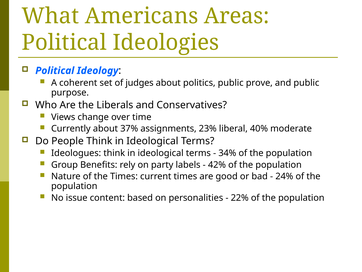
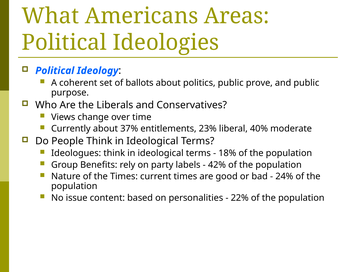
judges: judges -> ballots (140, 83)
assignments: assignments -> entitlements (168, 128)
34%: 34% -> 18% (227, 153)
